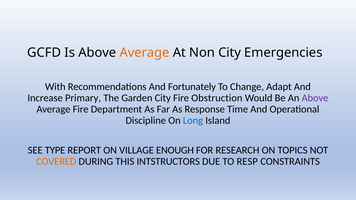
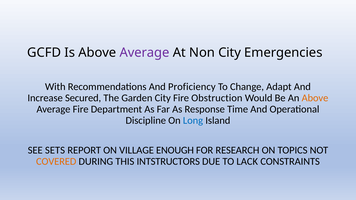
Average colour: orange -> purple (145, 53)
Fortunately: Fortunately -> Proficiency (192, 87)
Primary: Primary -> Secured (83, 98)
Above colour: purple -> orange (315, 98)
TYPE: TYPE -> SETS (55, 150)
RESP: RESP -> LACK (247, 162)
